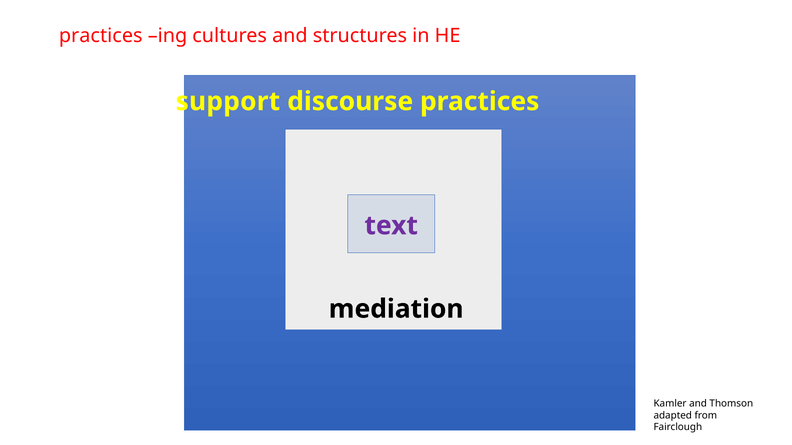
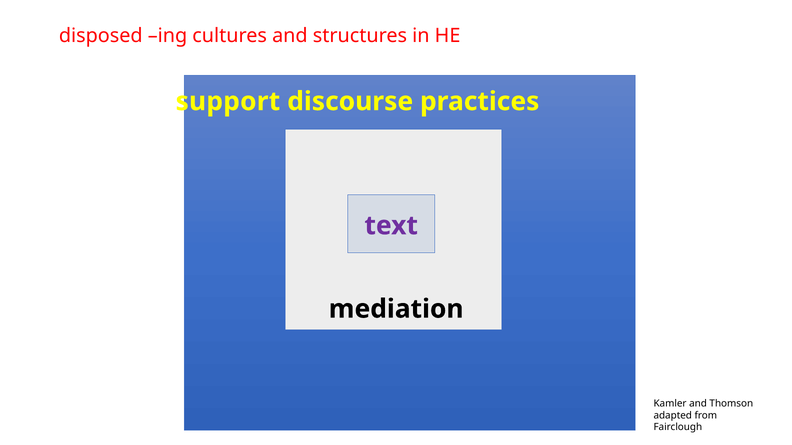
practices: practices -> disposed (101, 36)
